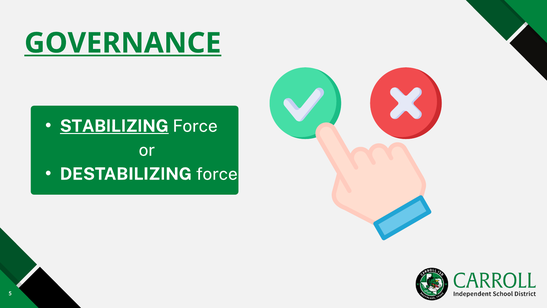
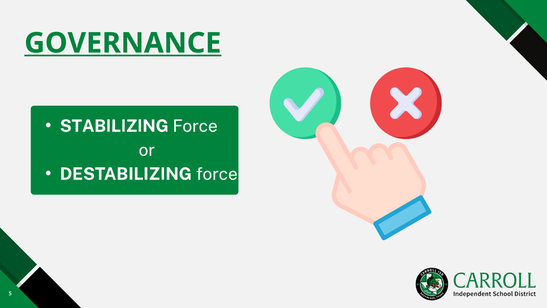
STABILIZING underline: present -> none (114, 126)
